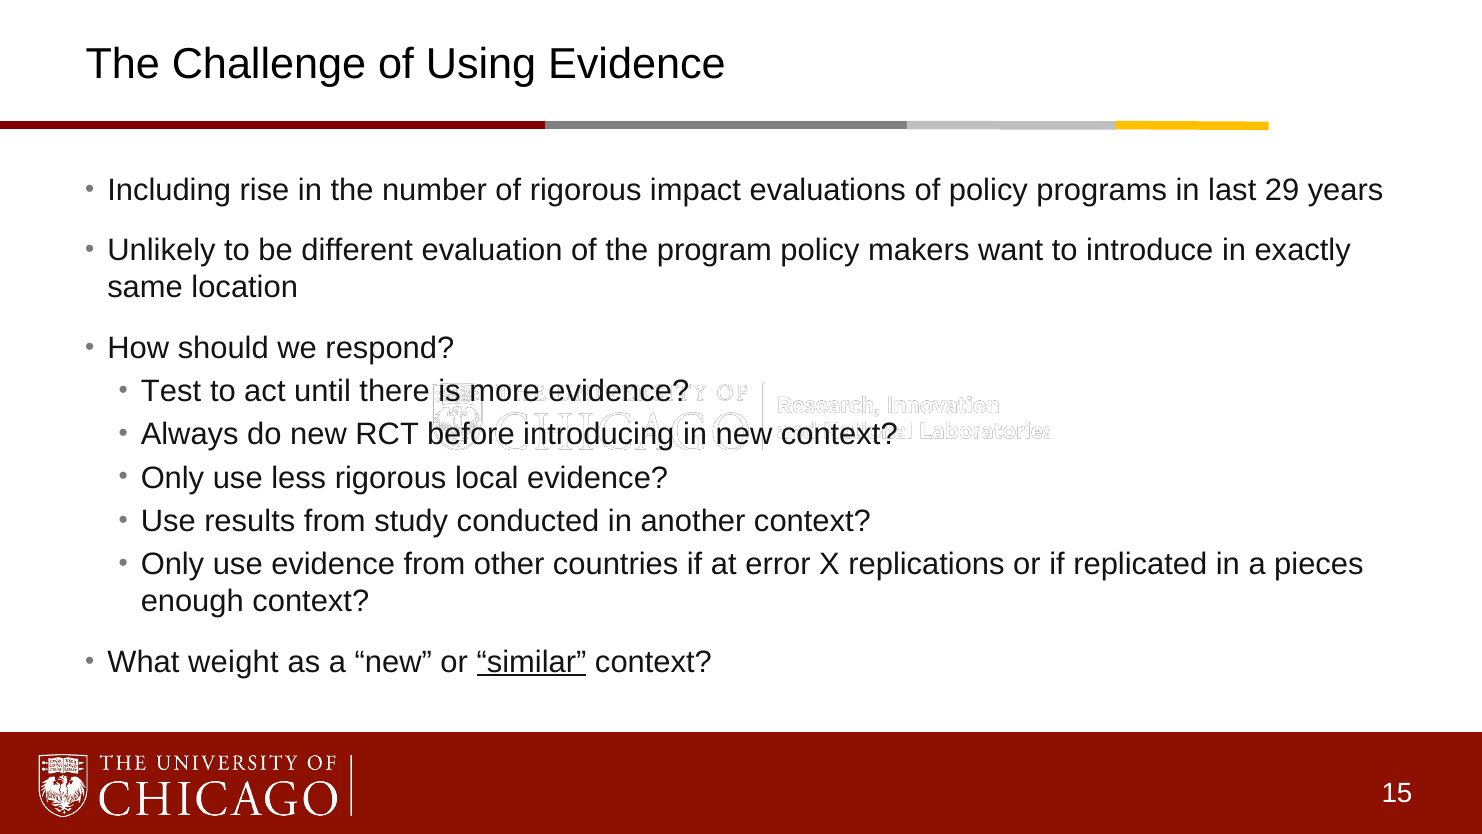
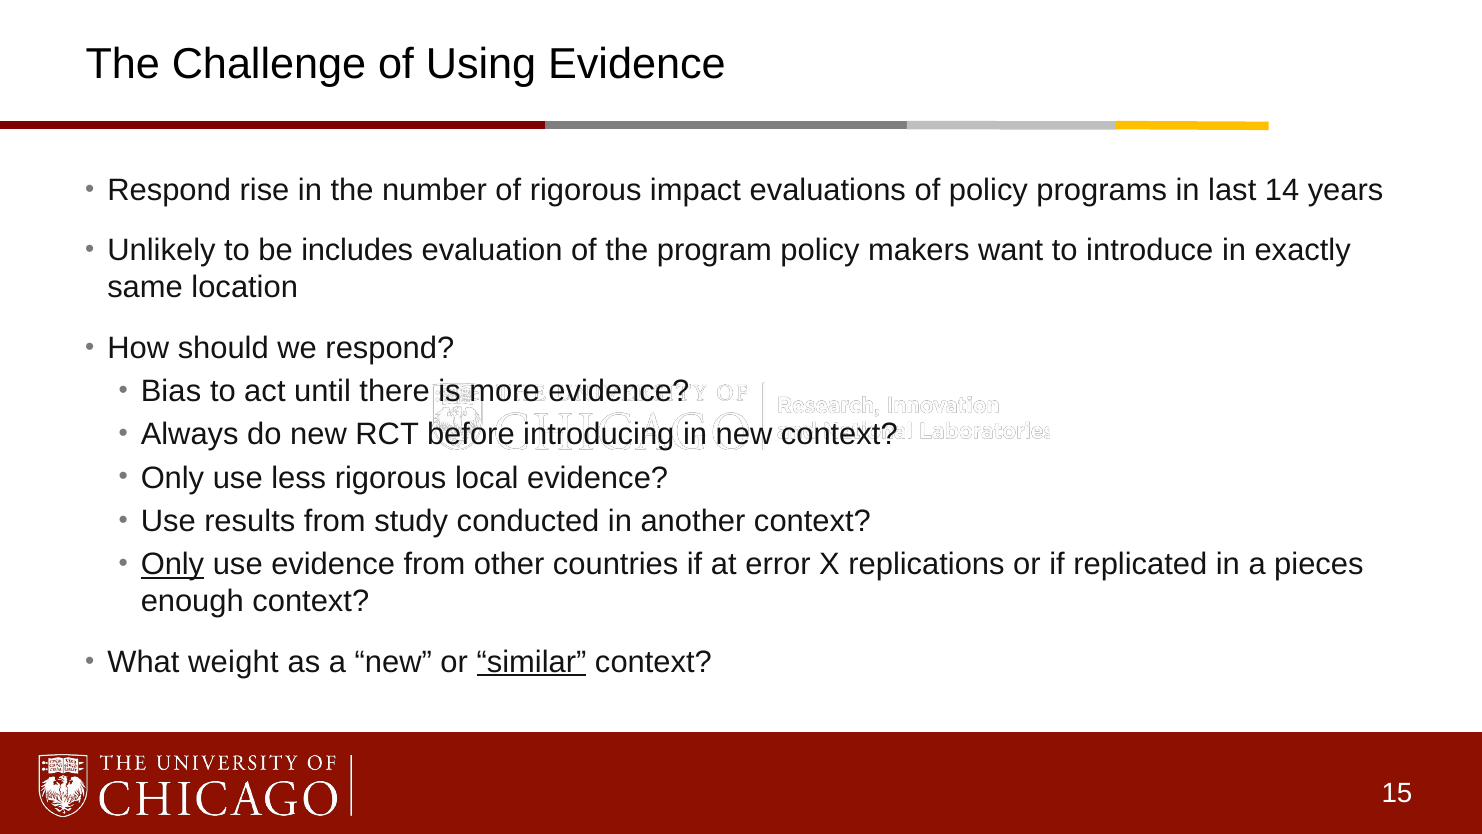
Including: Including -> Respond (169, 190)
29: 29 -> 14 (1282, 190)
different: different -> includes (357, 251)
Test: Test -> Bias (171, 391)
Only underline: none -> present (172, 564)
